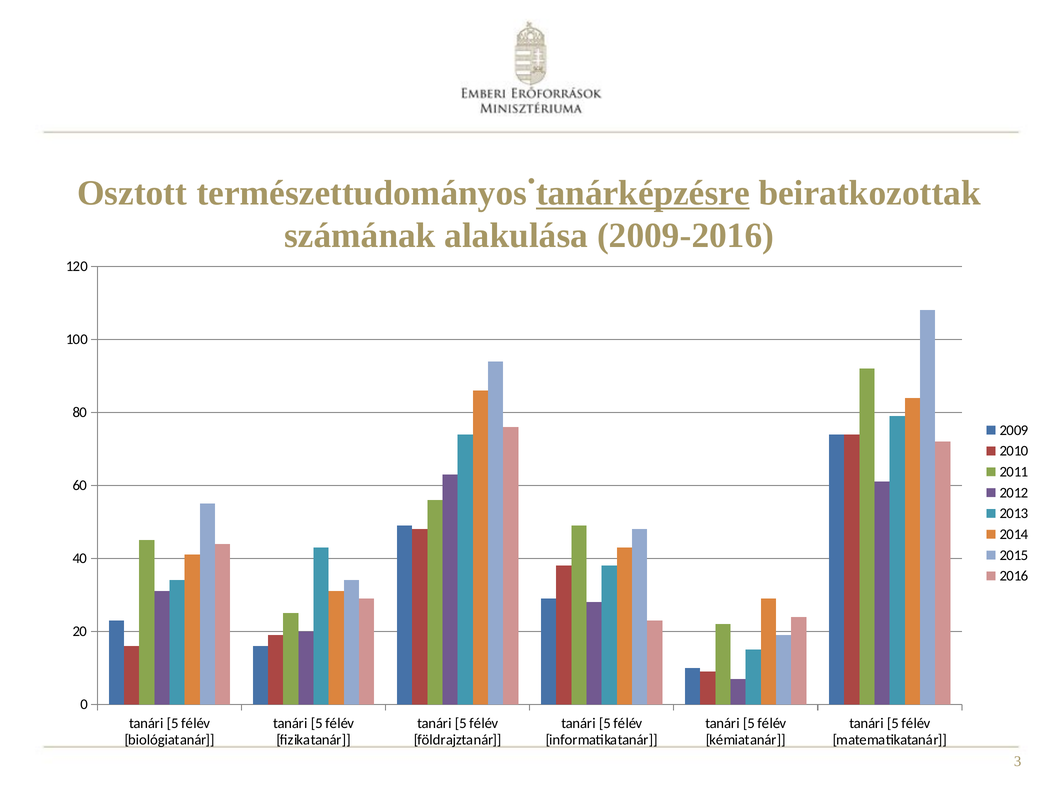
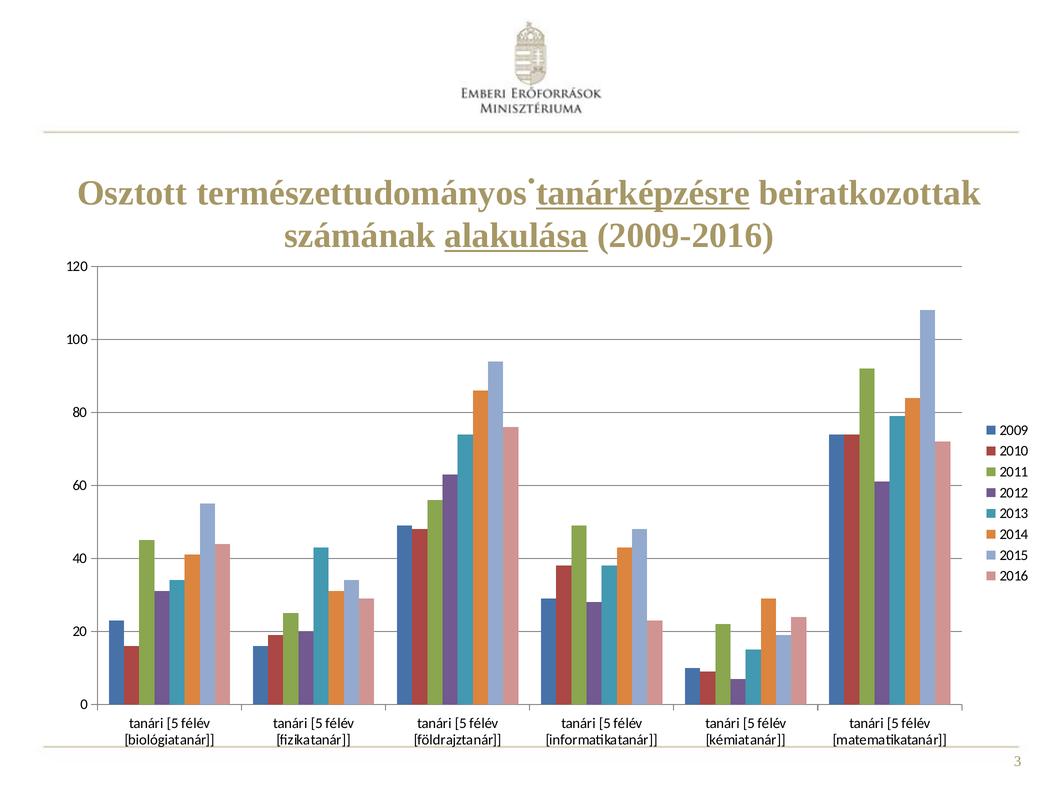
alakulása underline: none -> present (516, 236)
